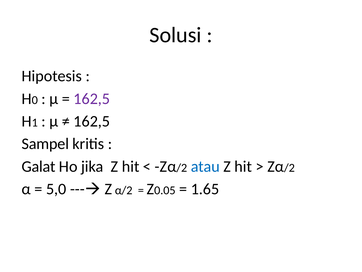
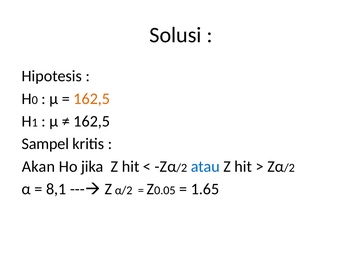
162,5 colour: purple -> orange (92, 99)
Galat: Galat -> Akan (38, 166)
5,0: 5,0 -> 8,1 (56, 189)
